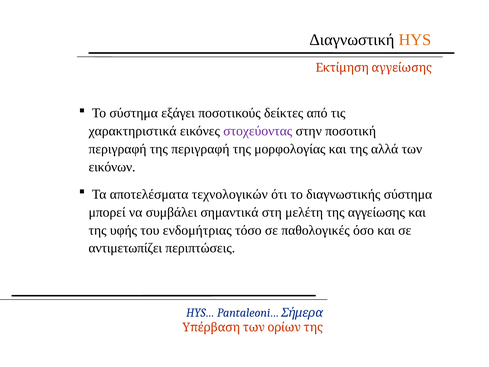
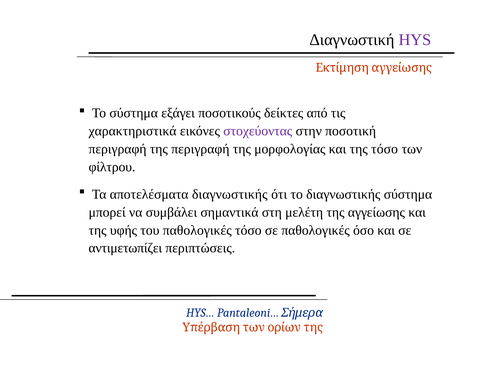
HYS colour: orange -> purple (415, 40)
της αλλά: αλλά -> τόσο (385, 149)
εικόνων: εικόνων -> φίλτρου (112, 167)
αποτελέσματα τεχνολογικών: τεχνολογικών -> διαγνωστικής (230, 194)
του ενδομήτριας: ενδομήτριας -> παθολογικές (197, 230)
